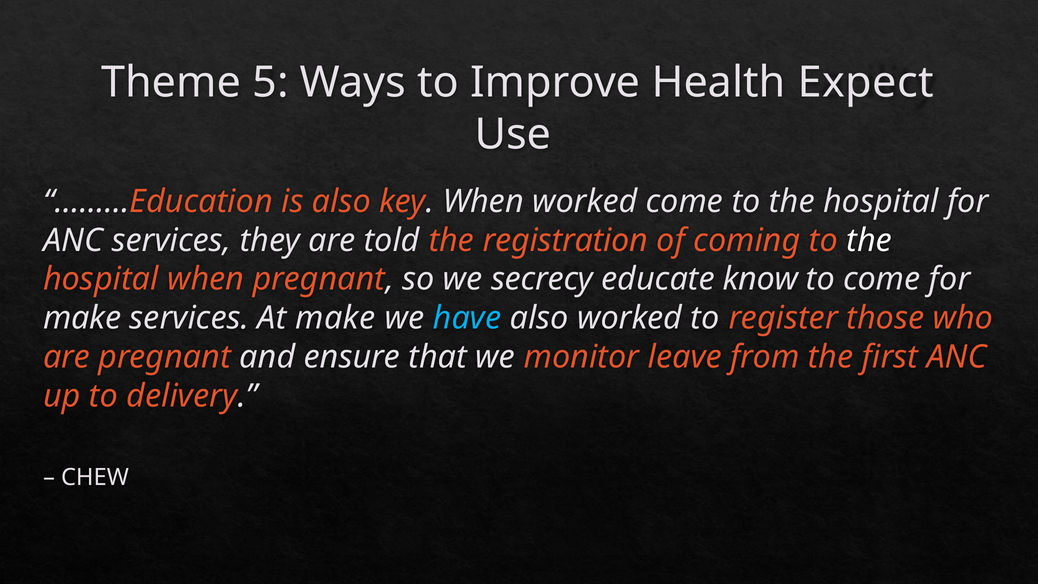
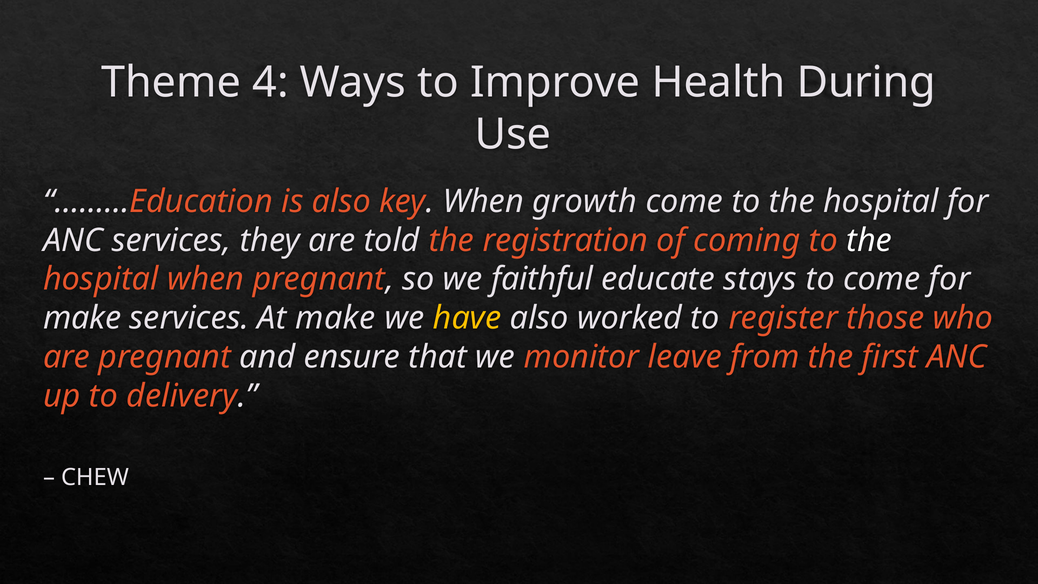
5: 5 -> 4 (270, 82)
Expect: Expect -> During (866, 82)
When worked: worked -> growth (585, 201)
secrecy: secrecy -> faithful (542, 279)
know: know -> stays (760, 279)
have colour: light blue -> yellow (467, 318)
